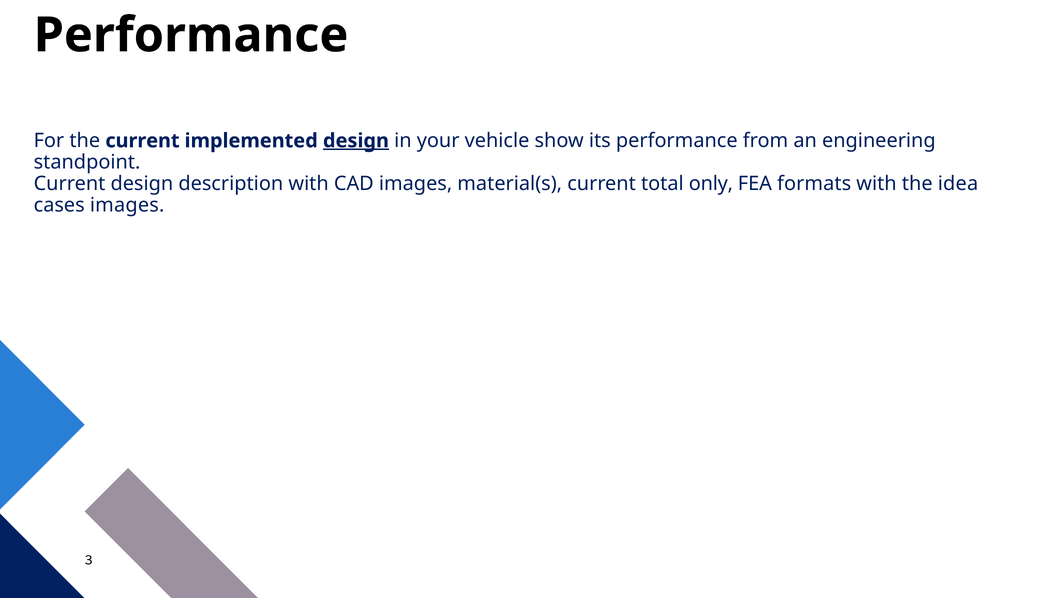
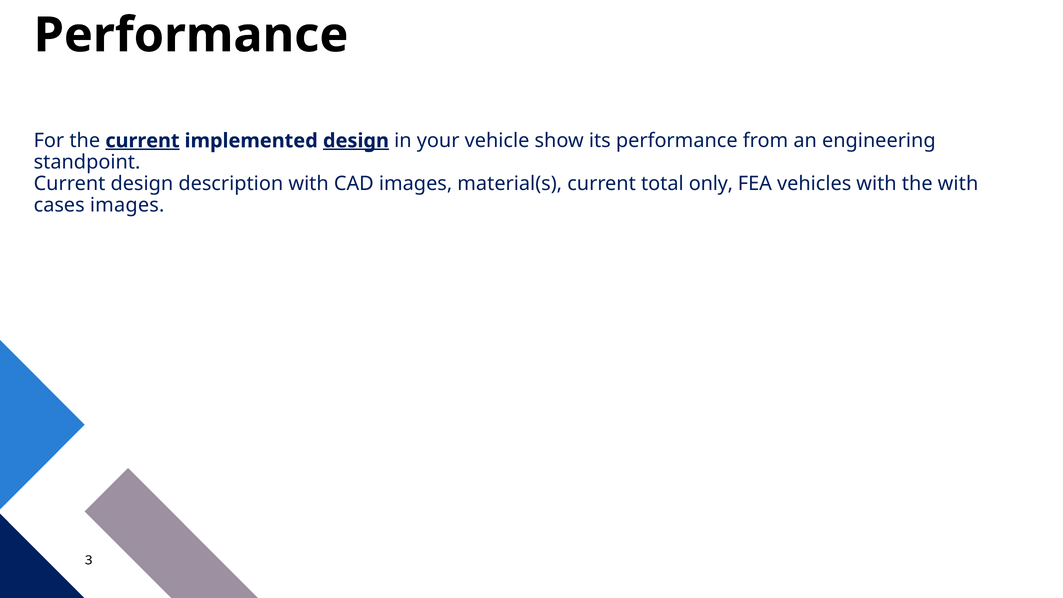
current underline: none -> present (142, 141)
formats: formats -> vehicles (814, 184)
the idea: idea -> with (958, 184)
